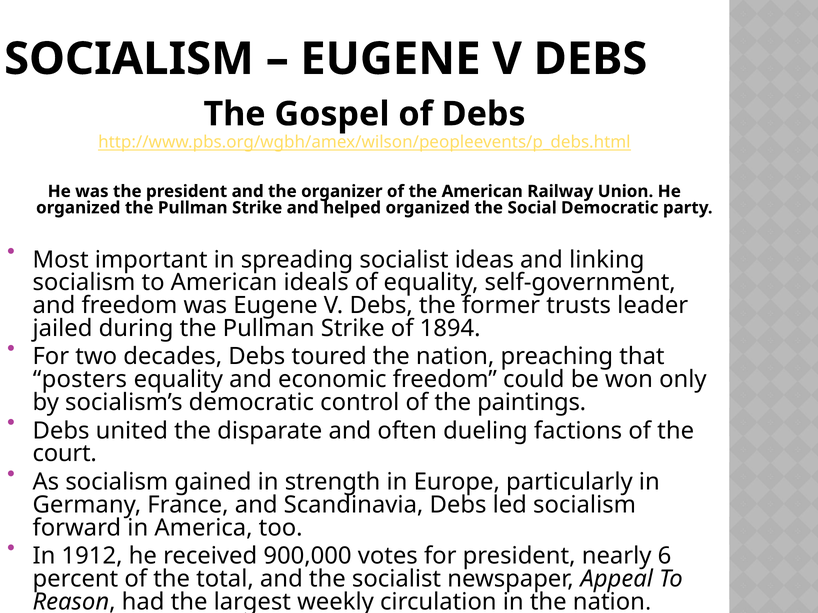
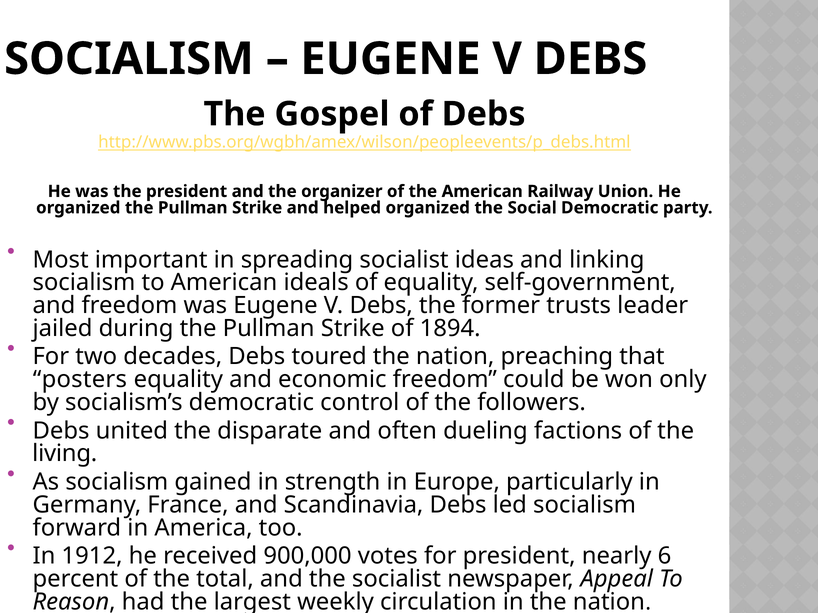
paintings: paintings -> followers (532, 403)
court: court -> living (65, 454)
